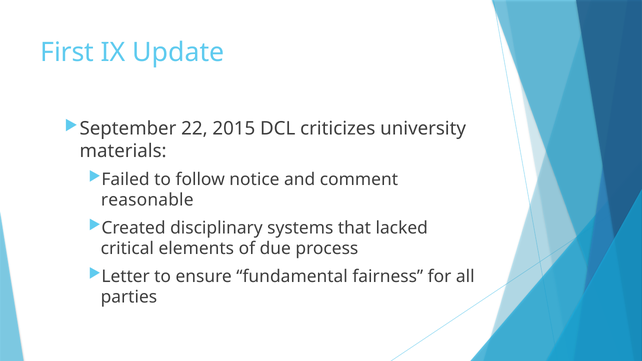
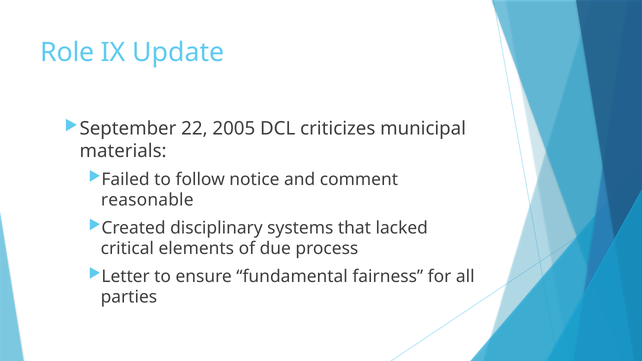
First: First -> Role (67, 52)
2015: 2015 -> 2005 (234, 129)
university: university -> municipal (423, 129)
